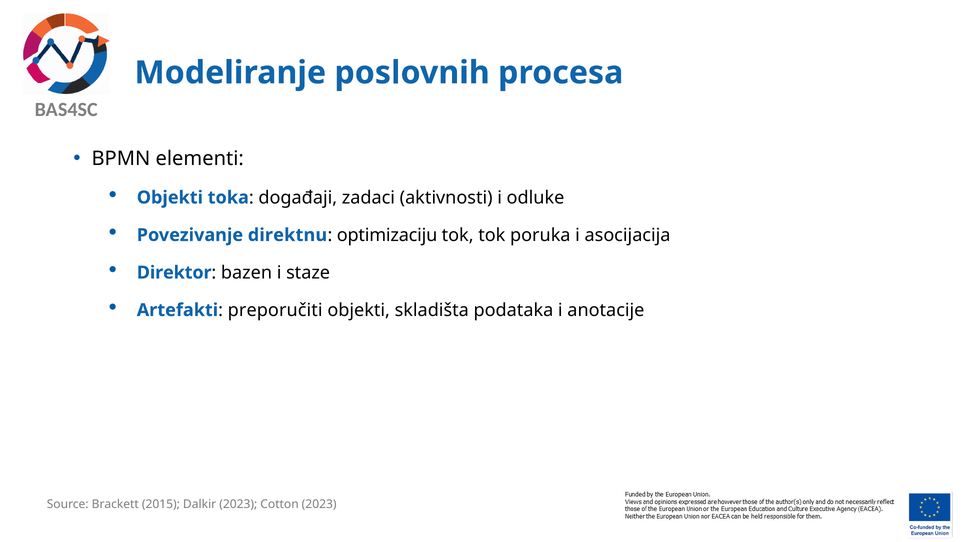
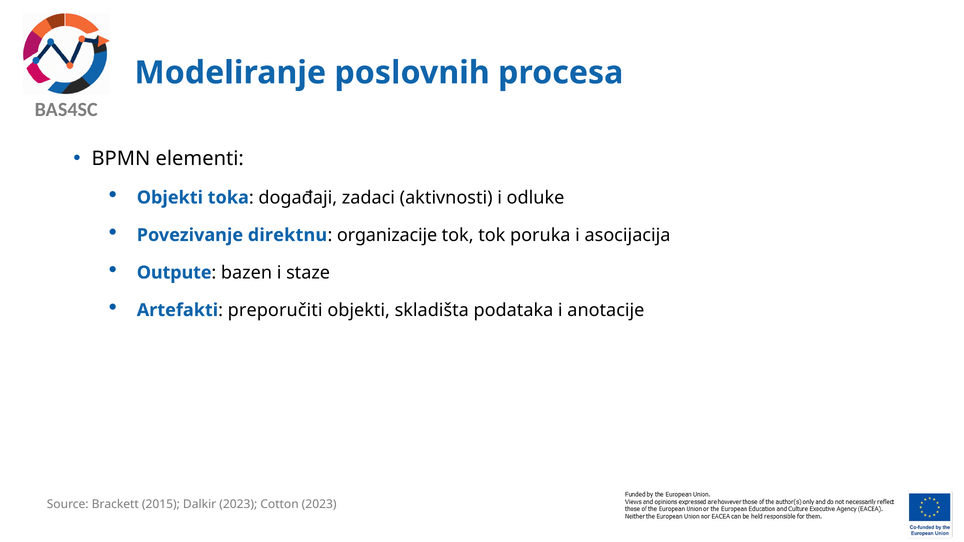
optimizaciju: optimizaciju -> organizacije (387, 235)
Direktor: Direktor -> Outpute (174, 273)
